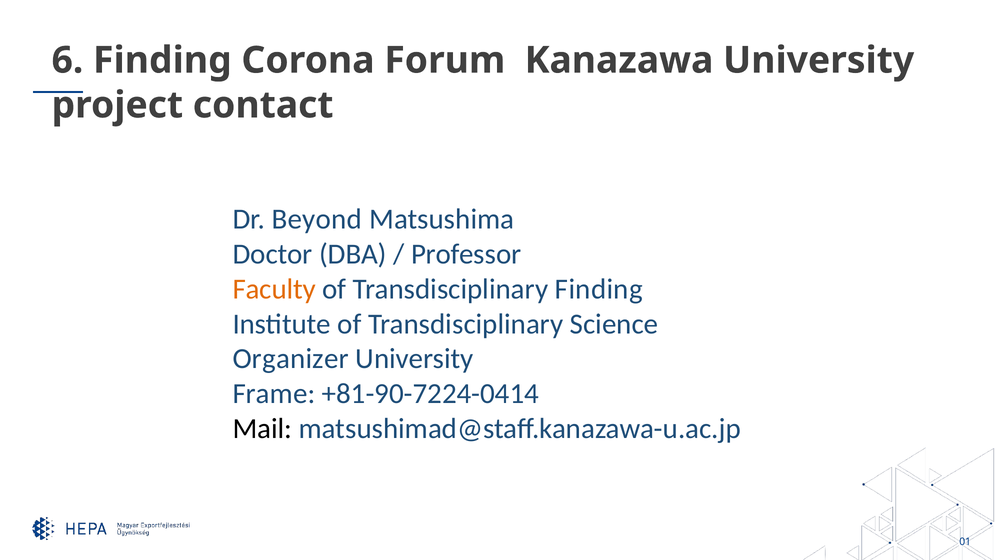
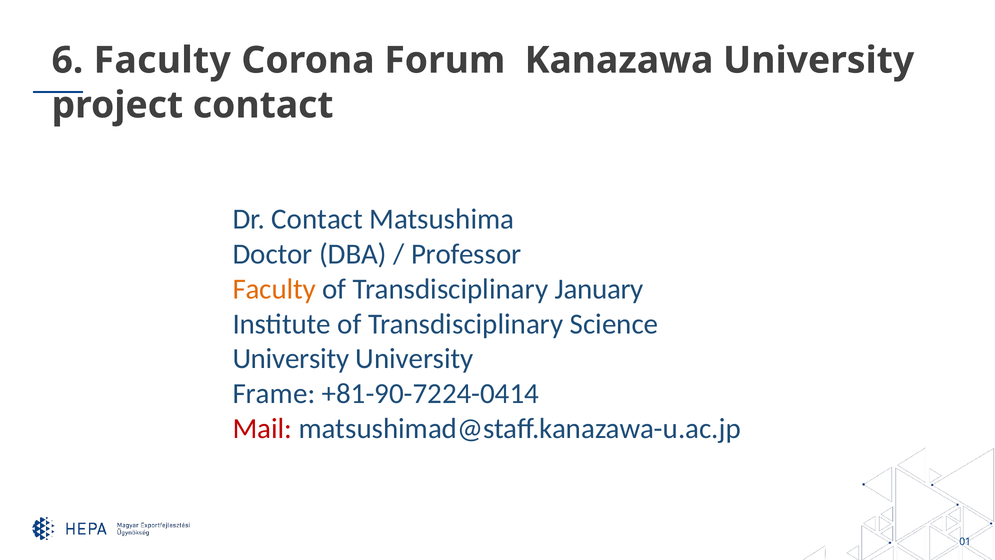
6 Finding: Finding -> Faculty (162, 60)
Dr Beyond: Beyond -> Contact (317, 219)
Transdisciplinary Finding: Finding -> January (599, 289)
Organizer: Organizer -> University (291, 359)
Mail colour: black -> red (262, 428)
